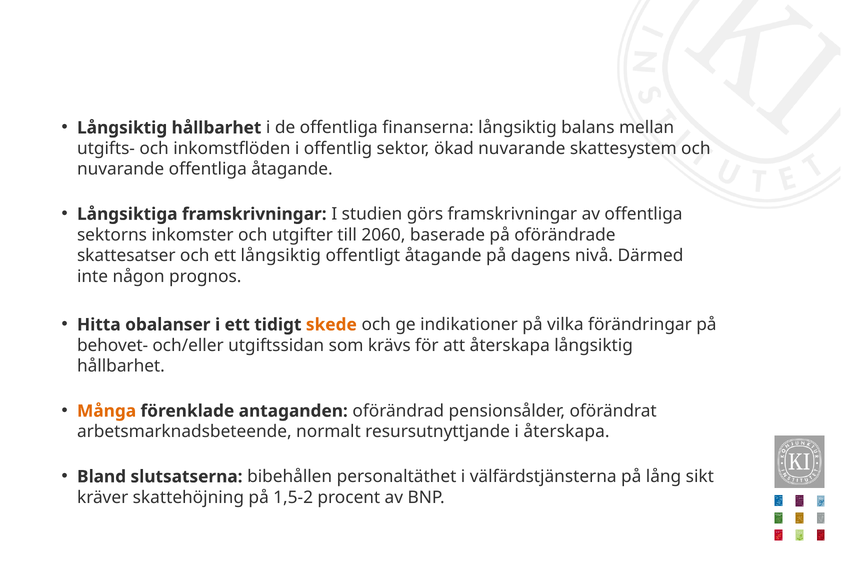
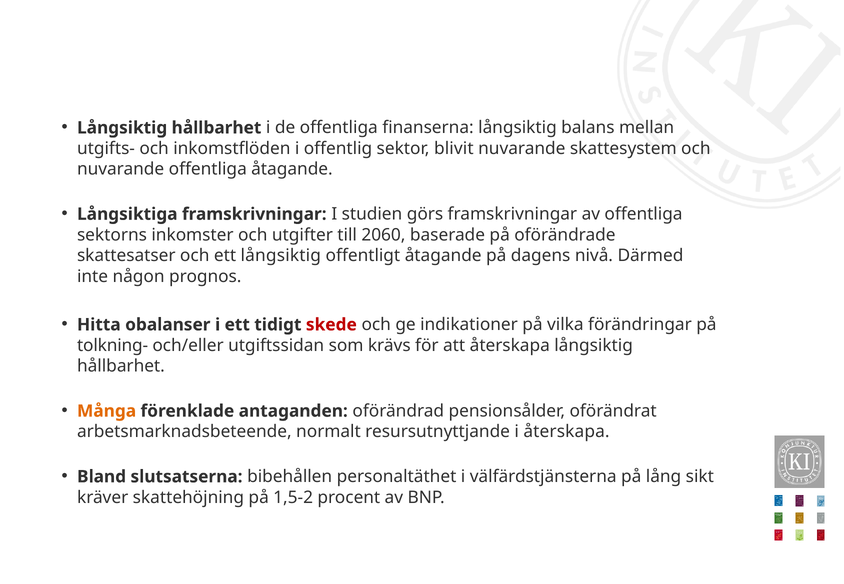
ökad: ökad -> blivit (454, 149)
skede colour: orange -> red (331, 325)
behovet-: behovet- -> tolkning- (113, 346)
